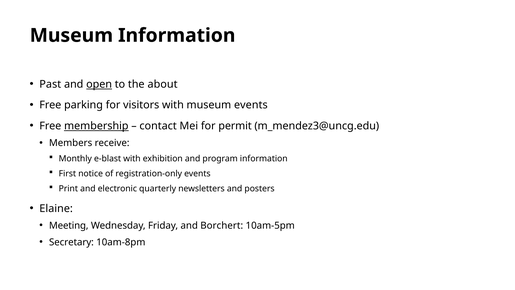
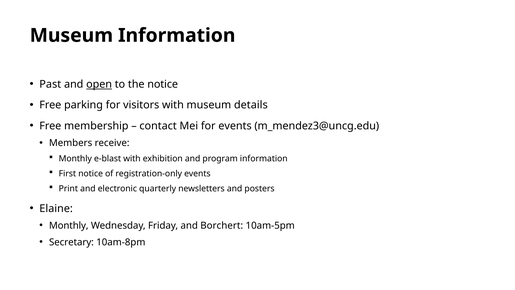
the about: about -> notice (163, 84)
museum events: events -> details (251, 105)
membership underline: present -> none (96, 126)
for permit: permit -> events (235, 126)
Meeting: Meeting -> Monthly (69, 225)
